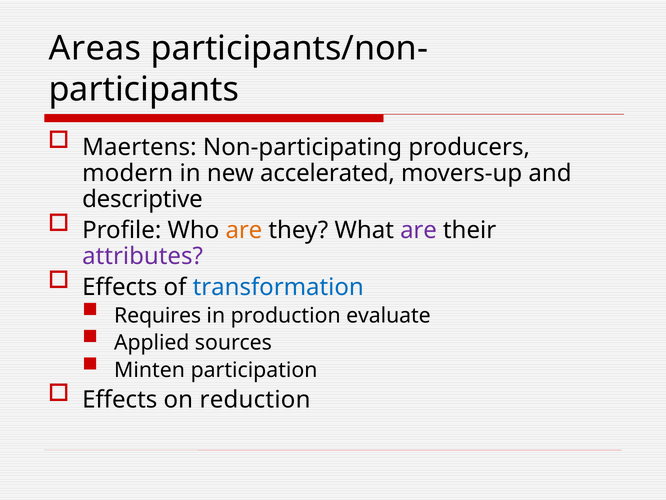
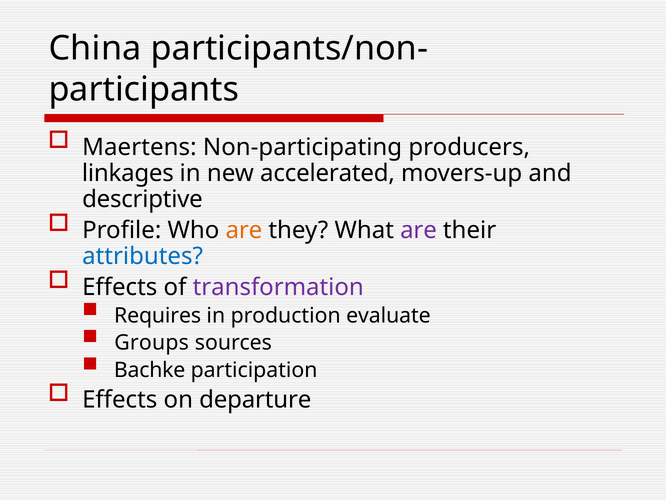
Areas: Areas -> China (95, 48)
modern: modern -> linkages (128, 173)
attributes colour: purple -> blue (143, 256)
transformation colour: blue -> purple (278, 287)
Applied: Applied -> Groups (152, 343)
Minten: Minten -> Bachke (150, 370)
reduction: reduction -> departure (255, 400)
